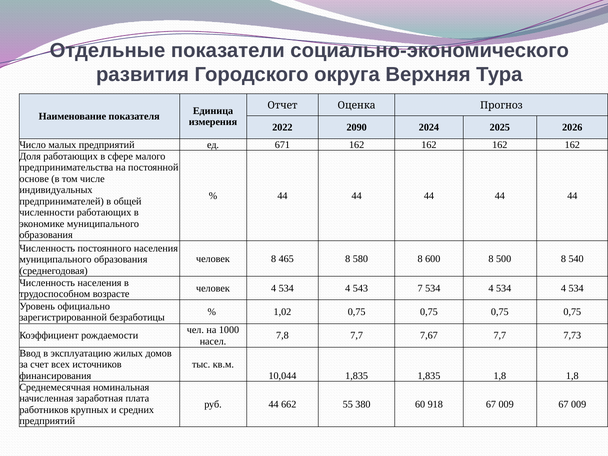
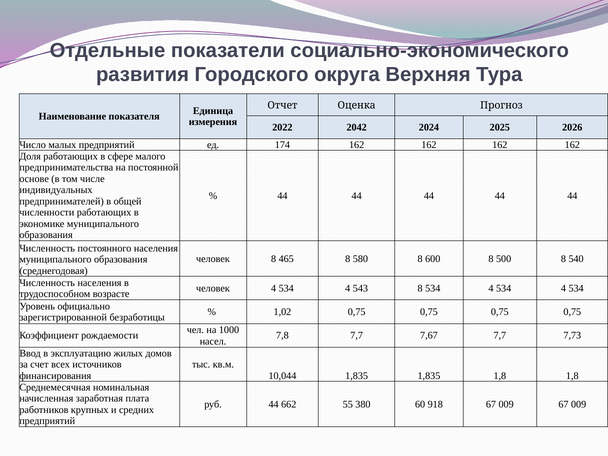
2090: 2090 -> 2042 (357, 127)
671: 671 -> 174 (282, 145)
543 7: 7 -> 8 (420, 288)
